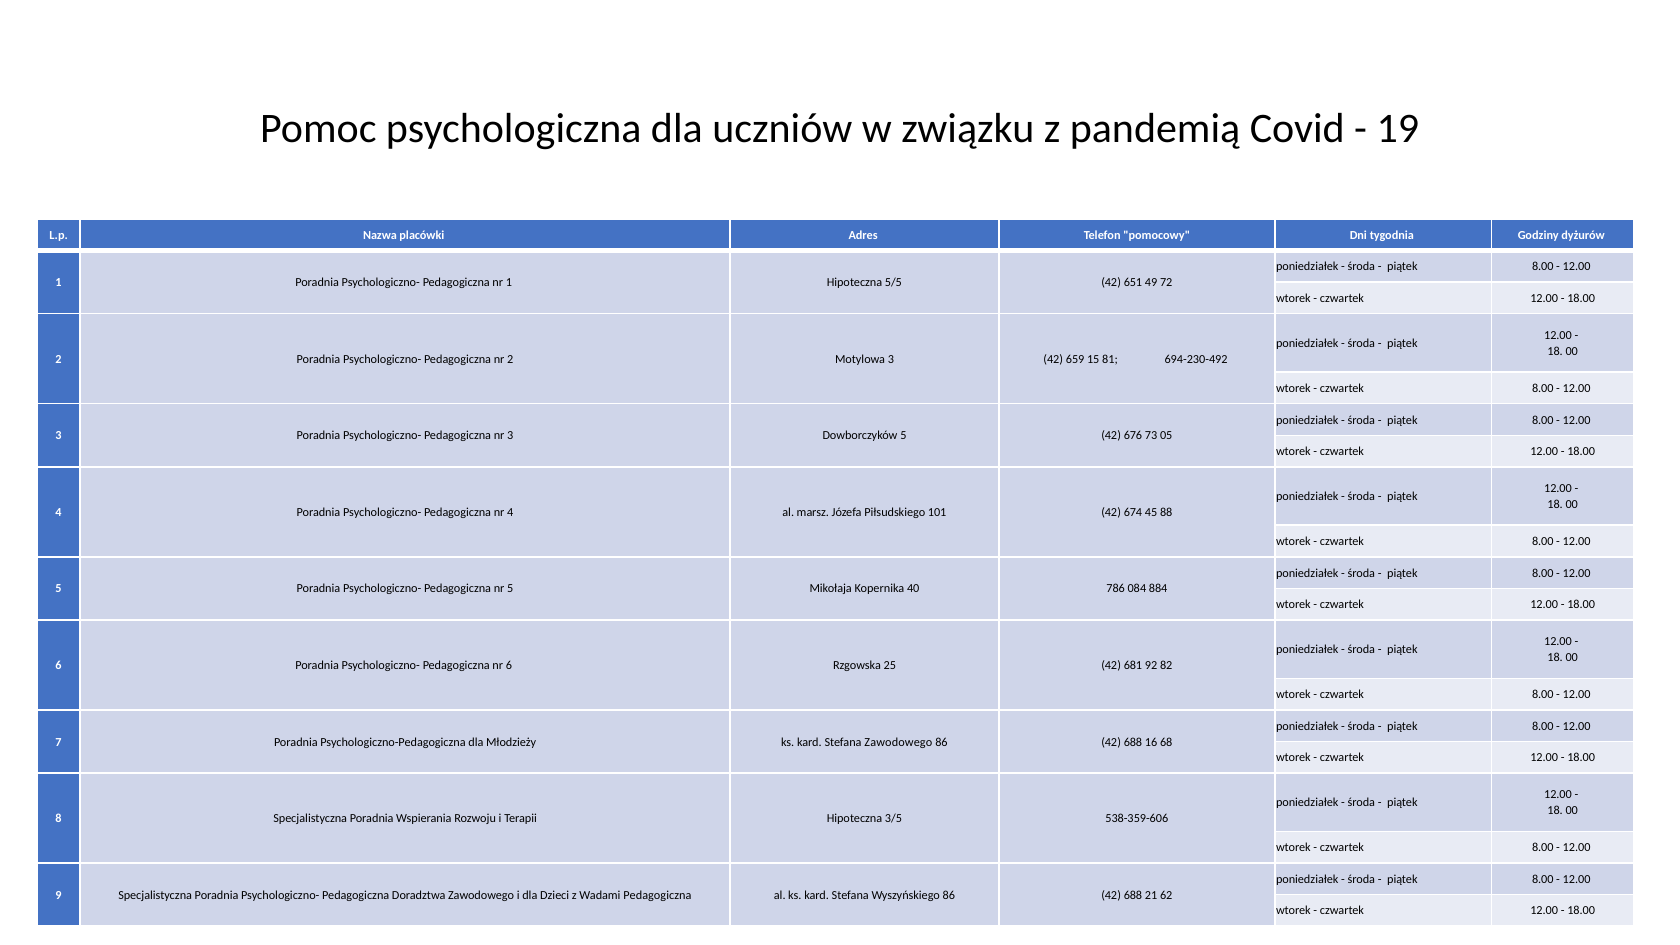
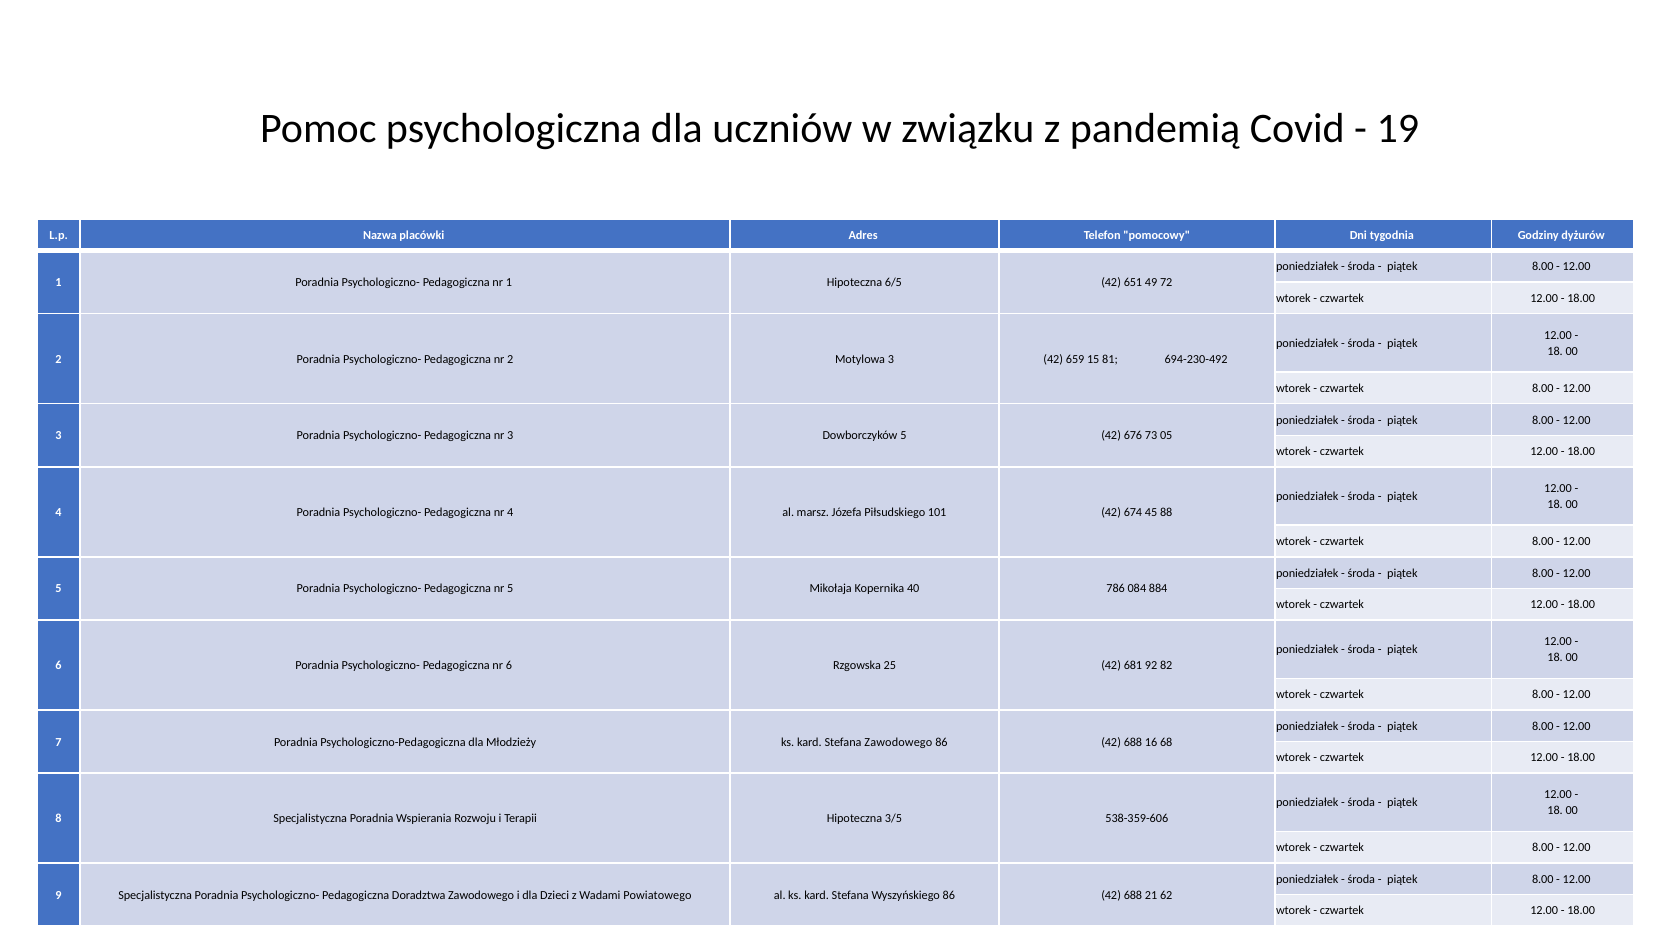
5/5: 5/5 -> 6/5 (893, 283)
Wadami Pedagogiczna: Pedagogiczna -> Powiatowego (657, 895)
